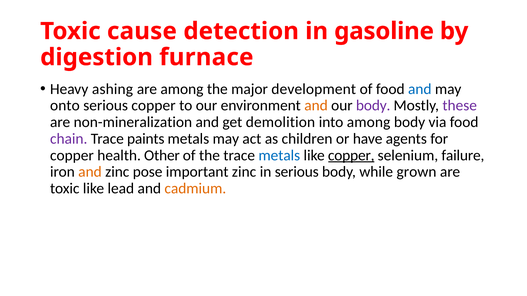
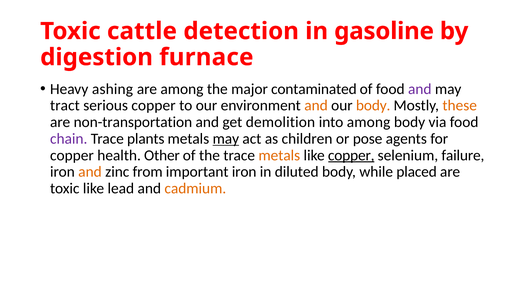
cause: cause -> cattle (142, 31)
development: development -> contaminated (314, 89)
and colour: blue -> purple (420, 89)
onto: onto -> tract (65, 106)
body colour: purple -> orange (373, 106)
these colour: purple -> orange (460, 106)
non-mineralization: non-mineralization -> non-transportation (133, 122)
paints: paints -> plants (146, 139)
may underline: none -> present (226, 139)
have: have -> pose (368, 139)
metals colour: blue -> orange (279, 156)
pose: pose -> from (148, 172)
important zinc: zinc -> iron (244, 172)
in serious: serious -> diluted (297, 172)
grown: grown -> placed (417, 172)
